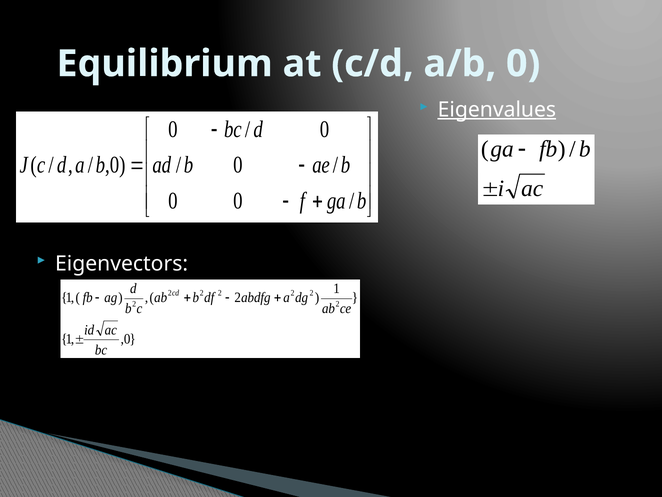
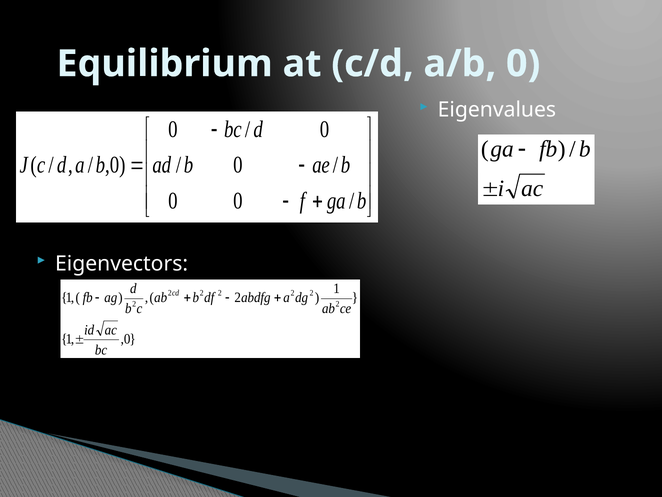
Eigenvalues underline: present -> none (497, 110)
